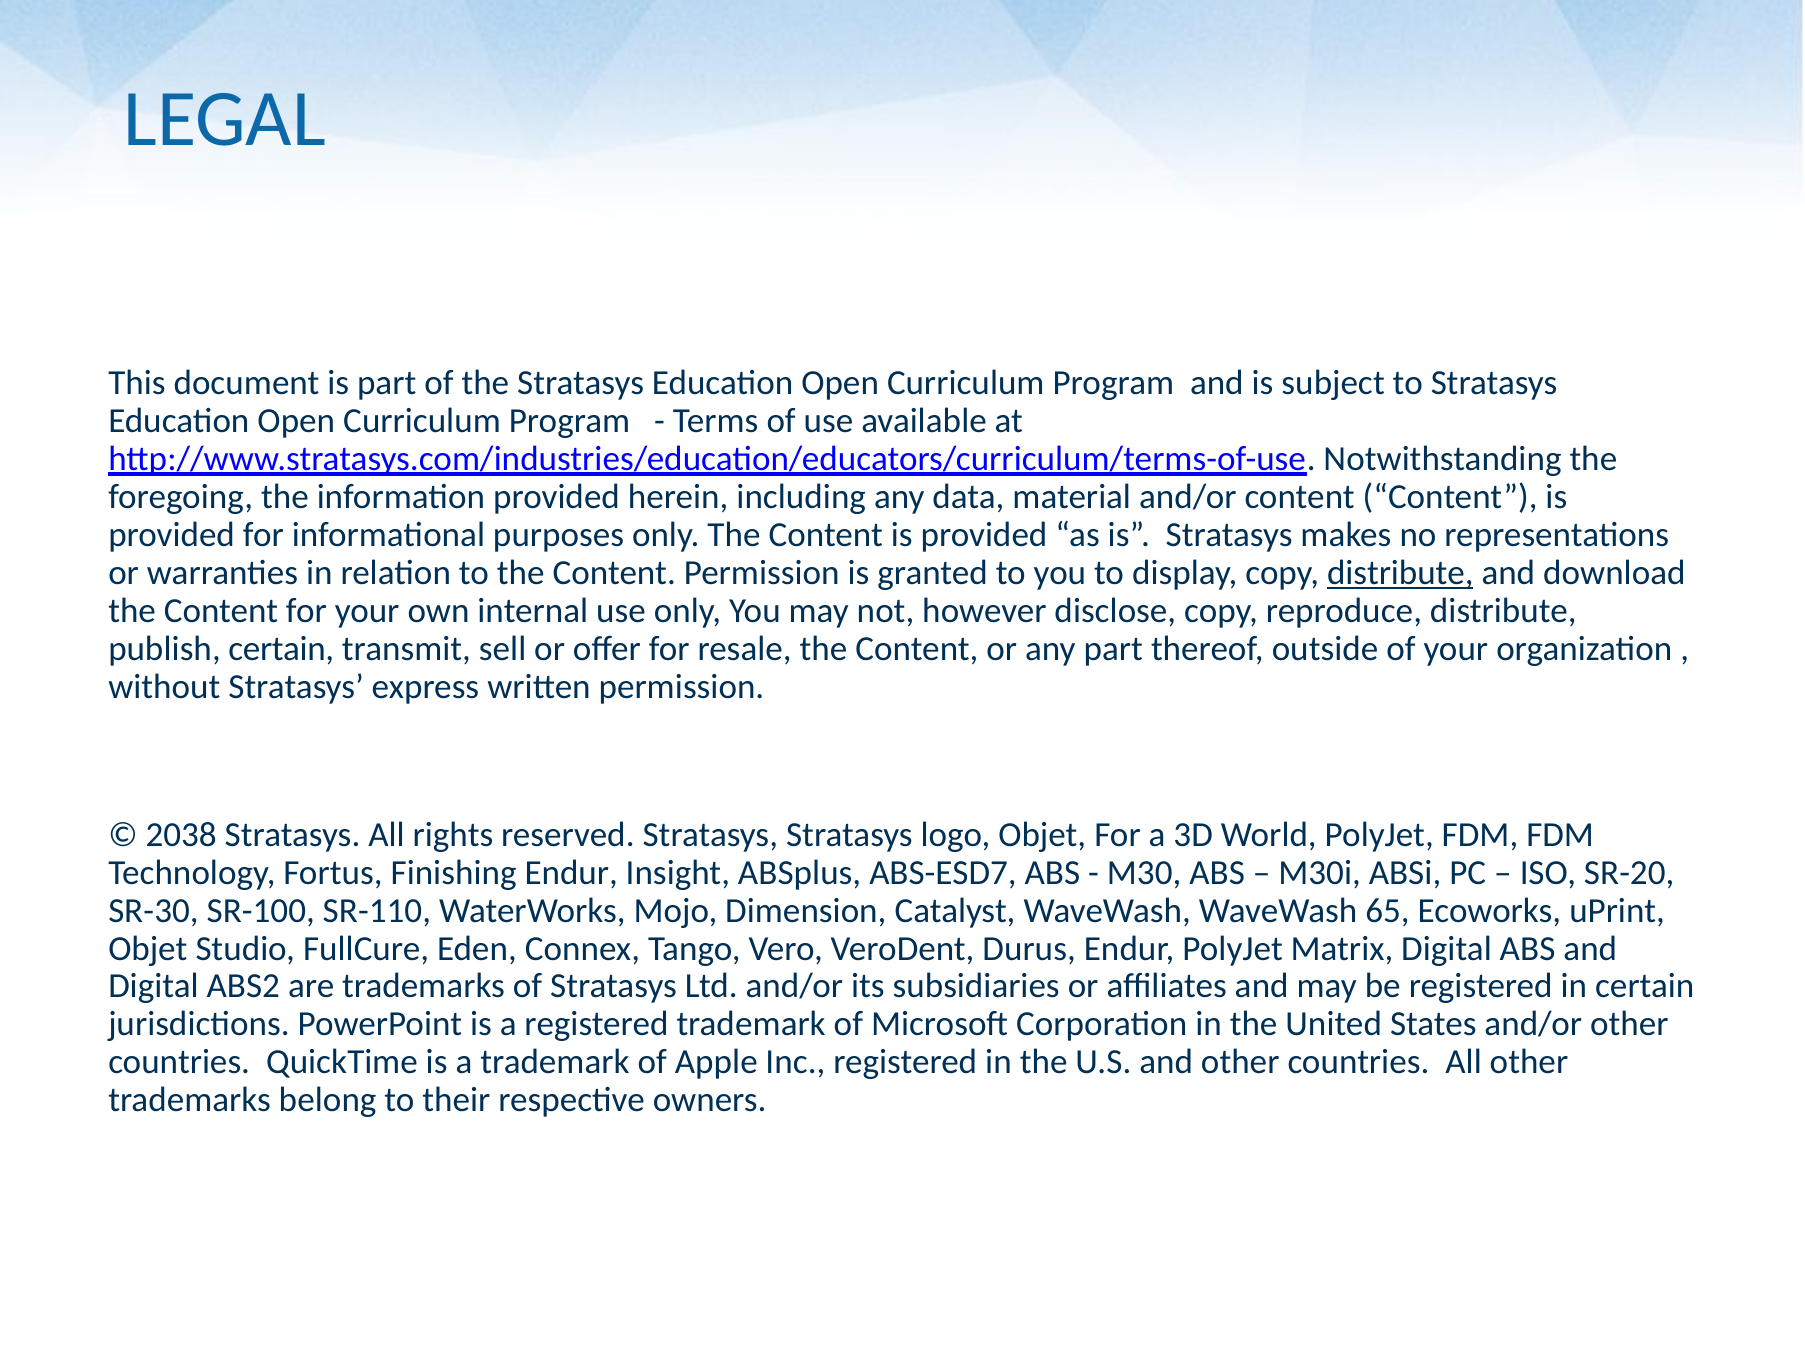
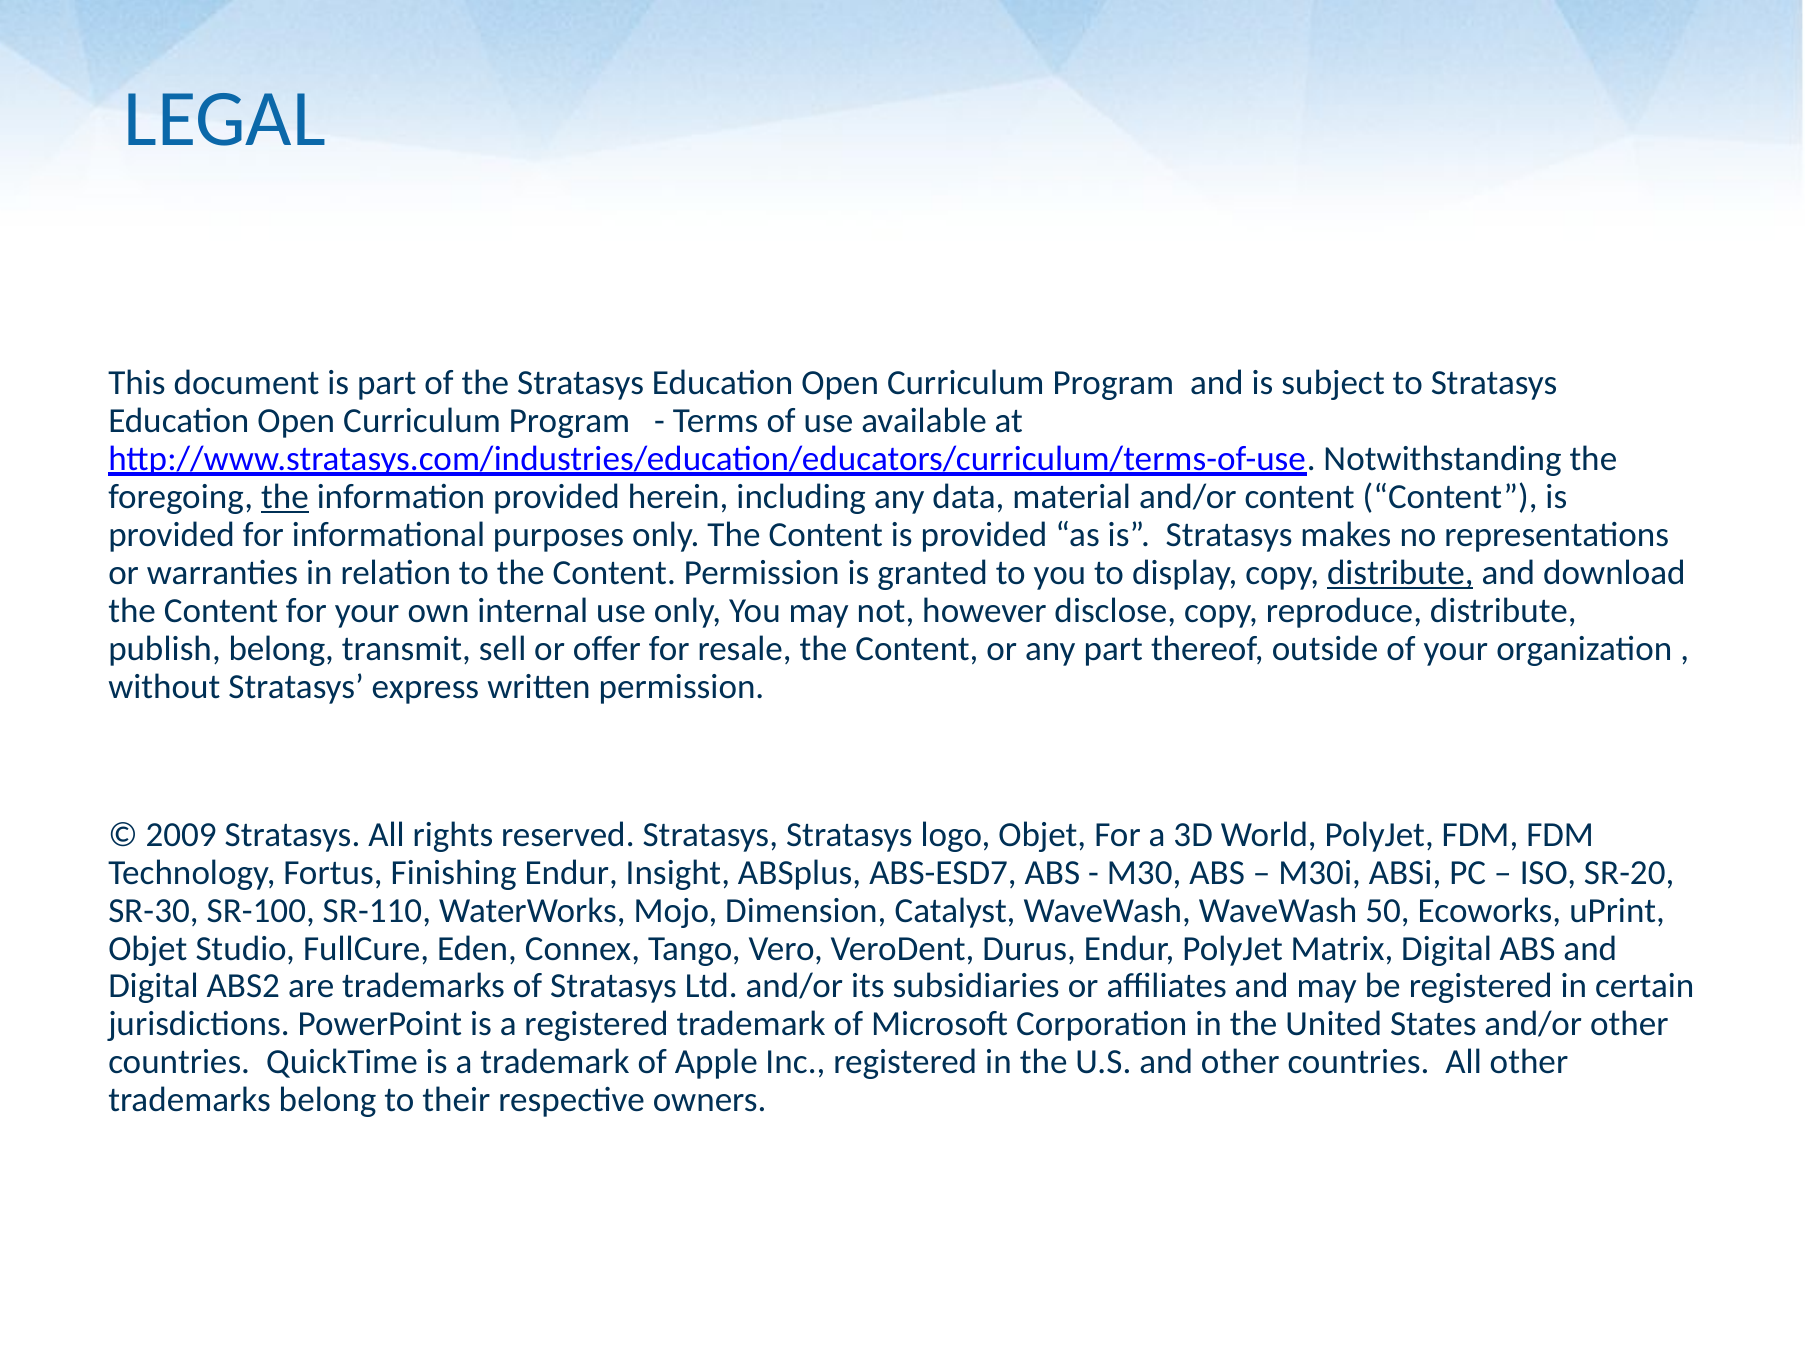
the underline: none -> present (285, 497)
publish certain: certain -> belong (281, 649)
2038: 2038 -> 2009 (181, 834)
65: 65 -> 50 (1388, 910)
